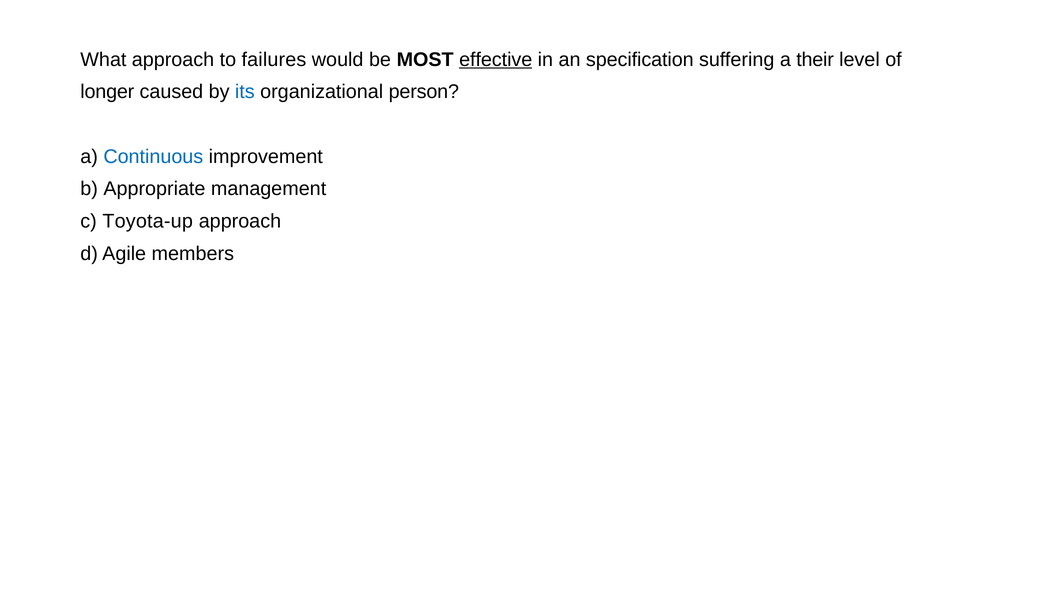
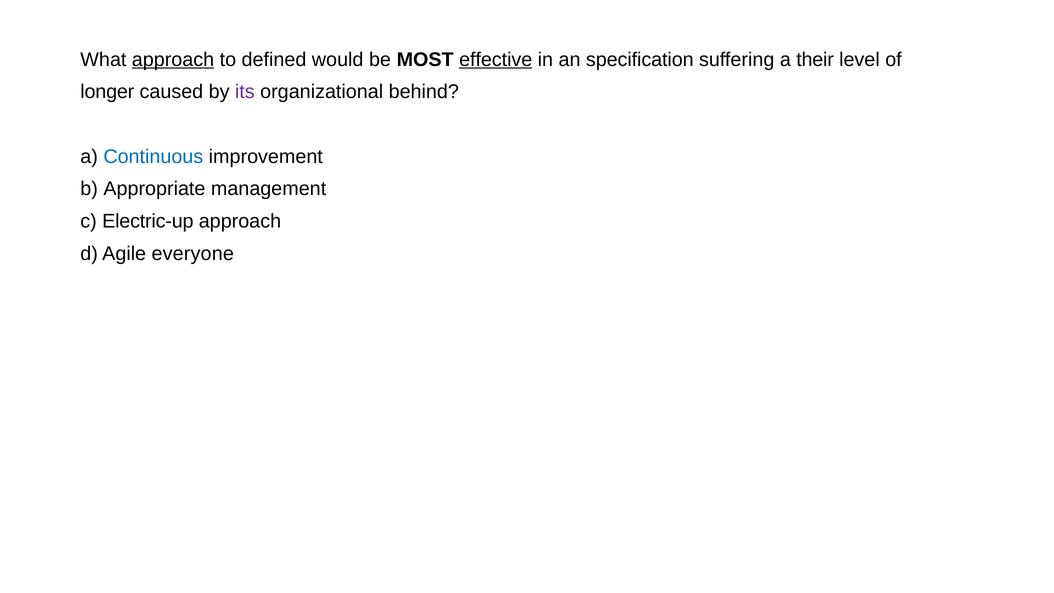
approach underline: none -> present (173, 59)
failures: failures -> defined (274, 59)
its colour: blue -> purple (245, 92)
person: person -> behind (424, 92)
Toyota-up: Toyota-up -> Electric-up (148, 221)
members: members -> everyone (193, 253)
